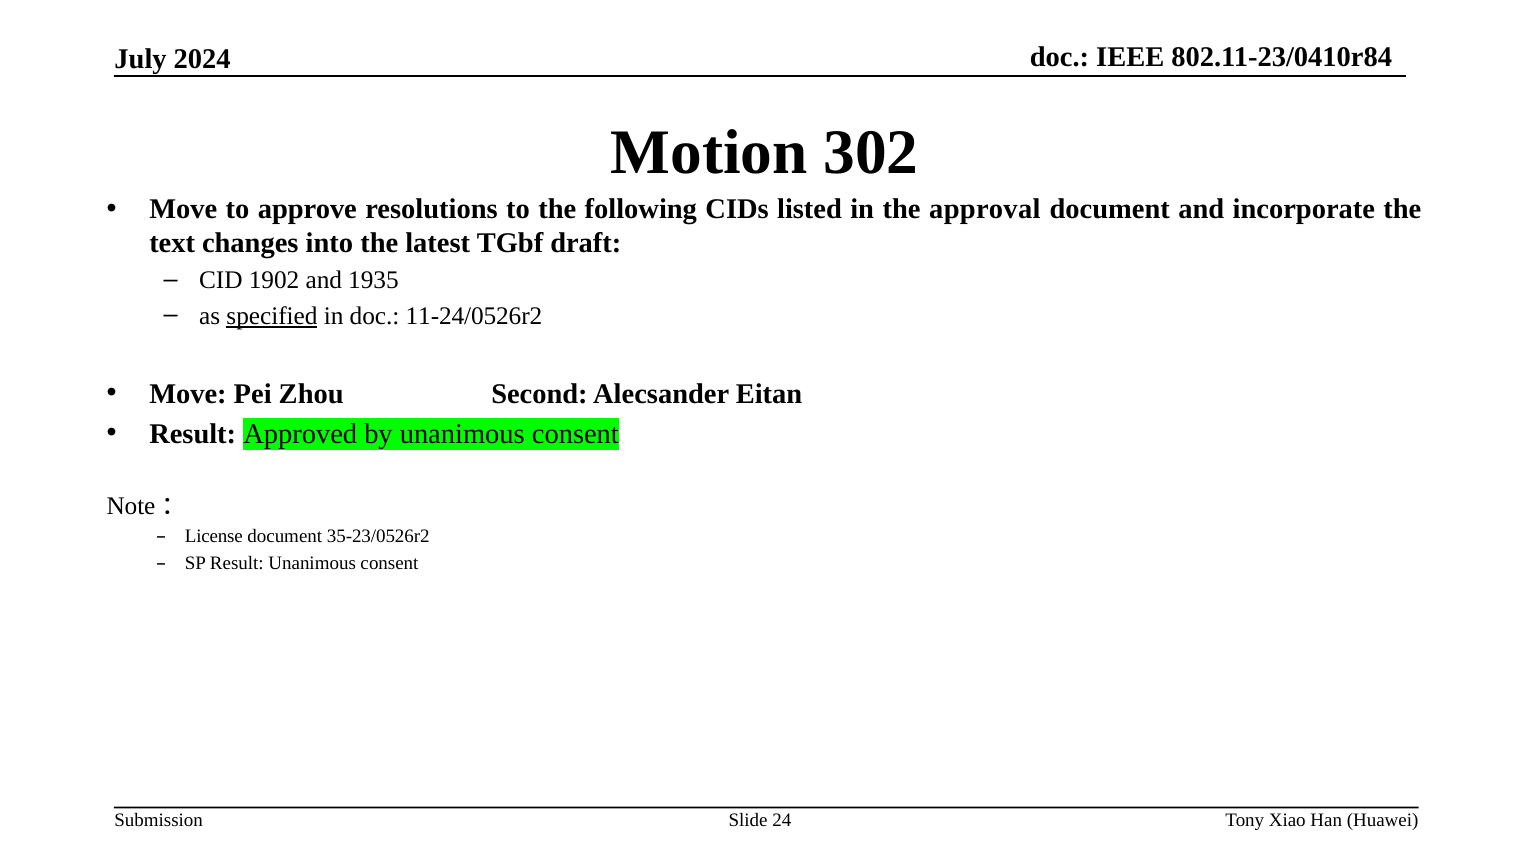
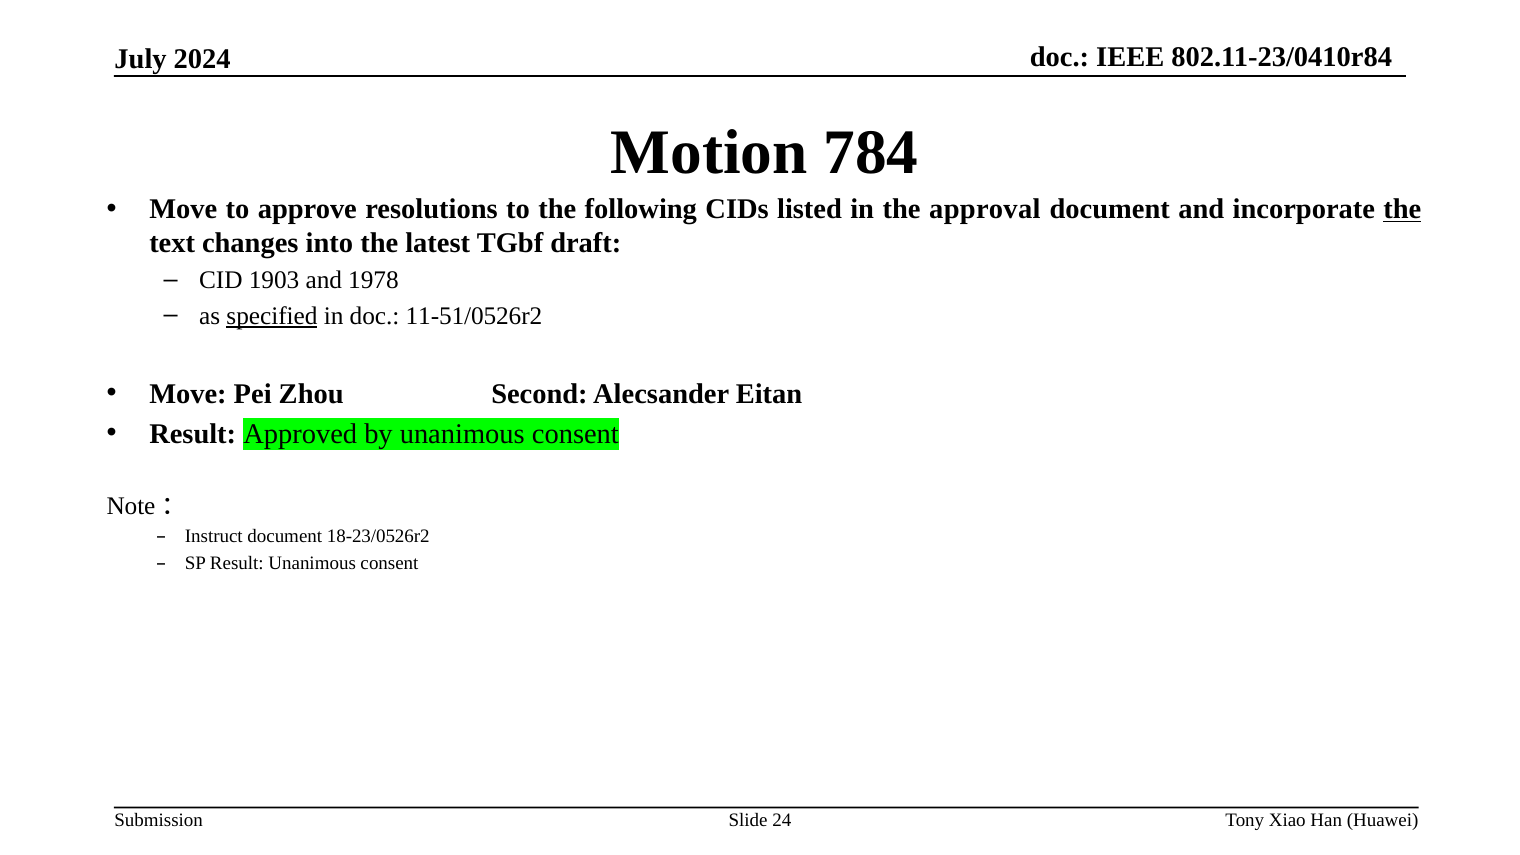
302: 302 -> 784 (871, 153)
the underline: none -> present (1402, 209)
1902: 1902 -> 1903 (274, 280)
1935: 1935 -> 1978 (373, 280)
11-24/0526r2: 11-24/0526r2 -> 11-51/0526r2 (474, 316)
License: License -> Instruct (214, 536)
35-23/0526r2: 35-23/0526r2 -> 18-23/0526r2 (378, 536)
